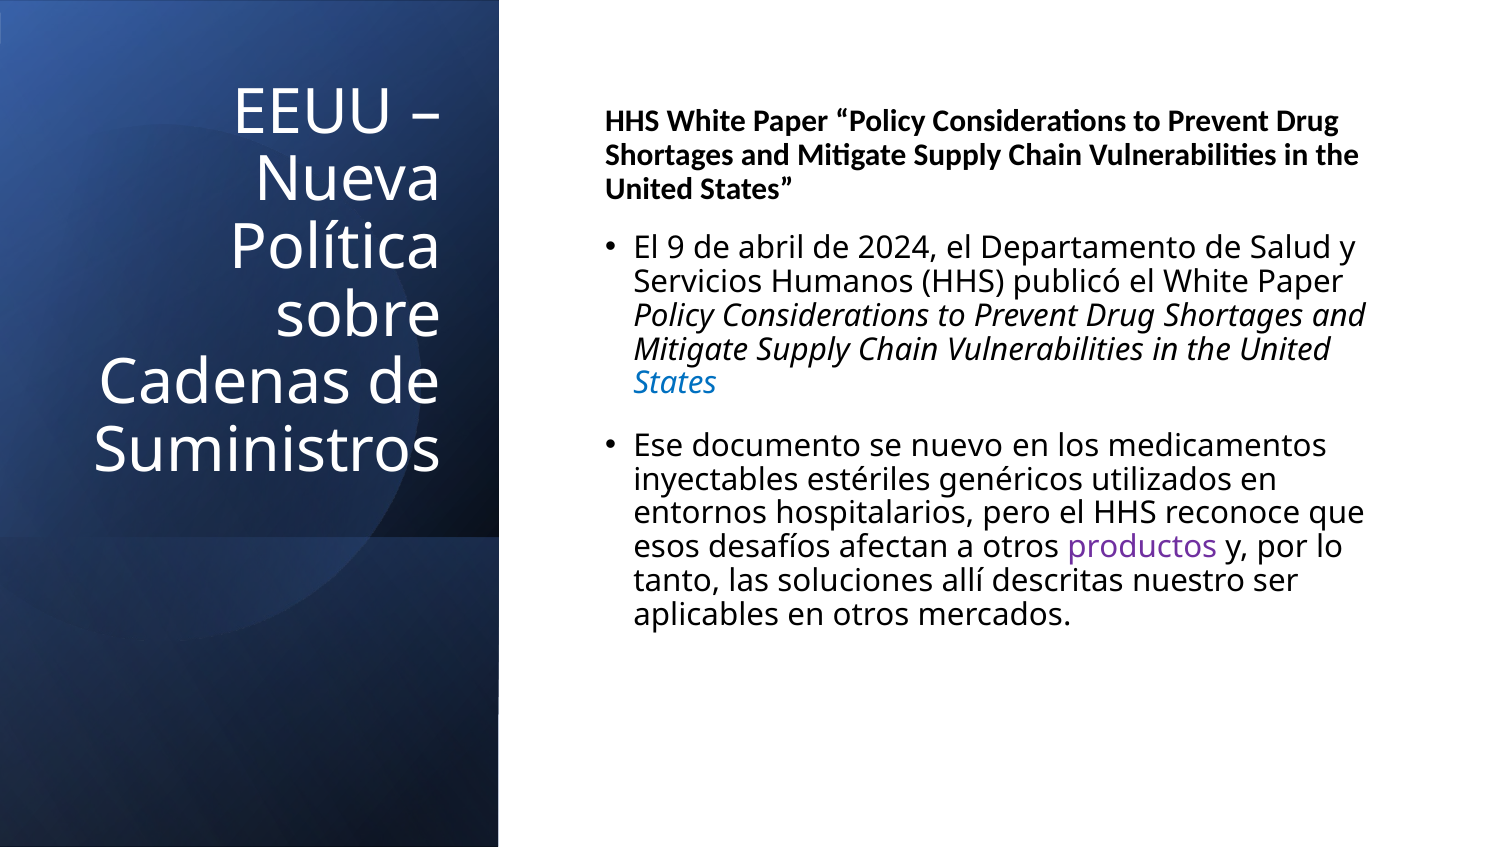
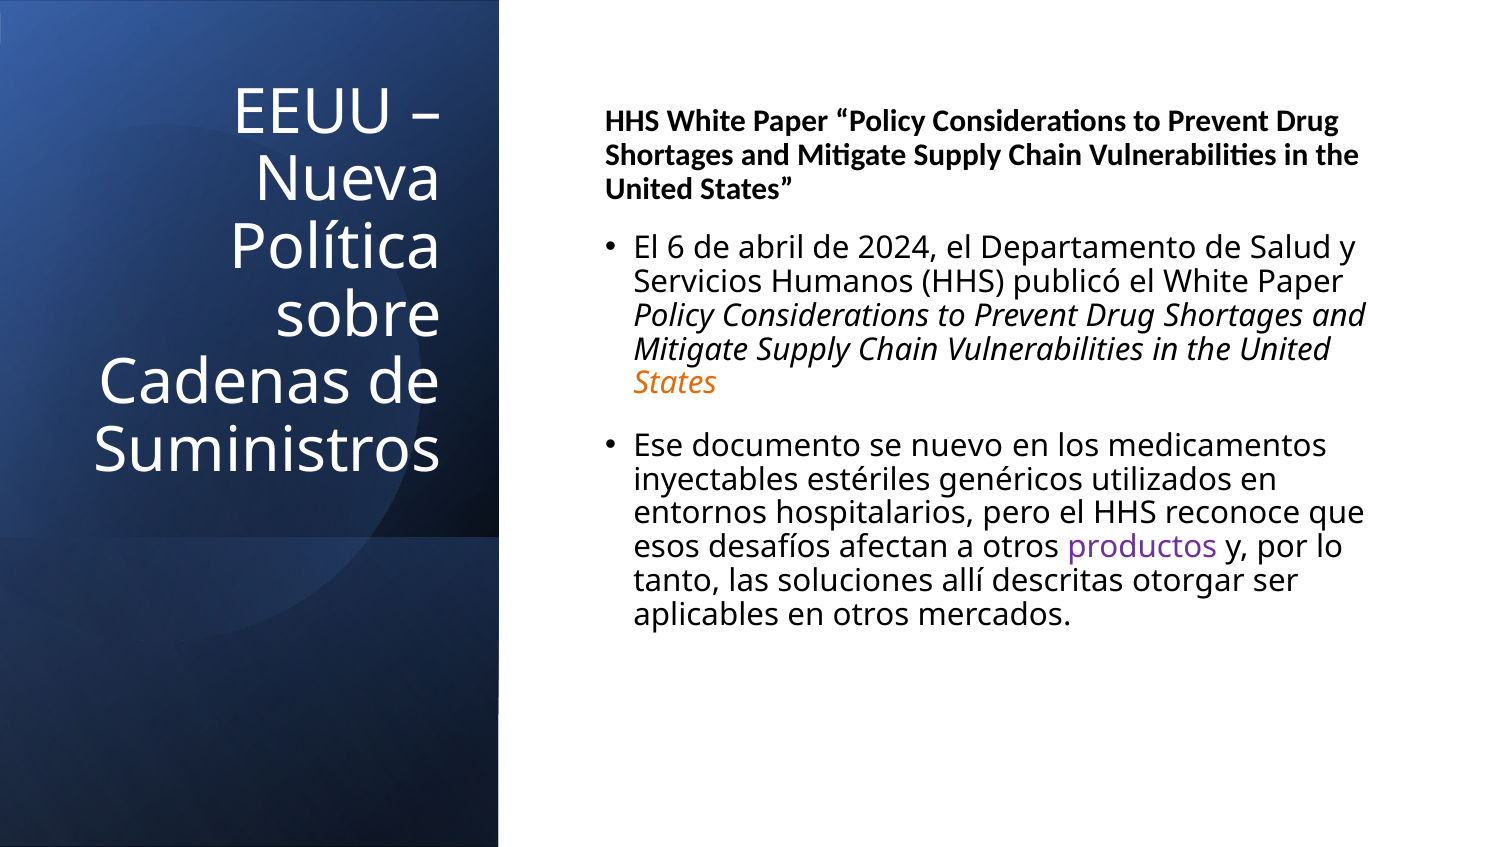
9: 9 -> 6 (676, 248)
States colour: blue -> orange (675, 383)
nuestro: nuestro -> otorgar (1188, 581)
